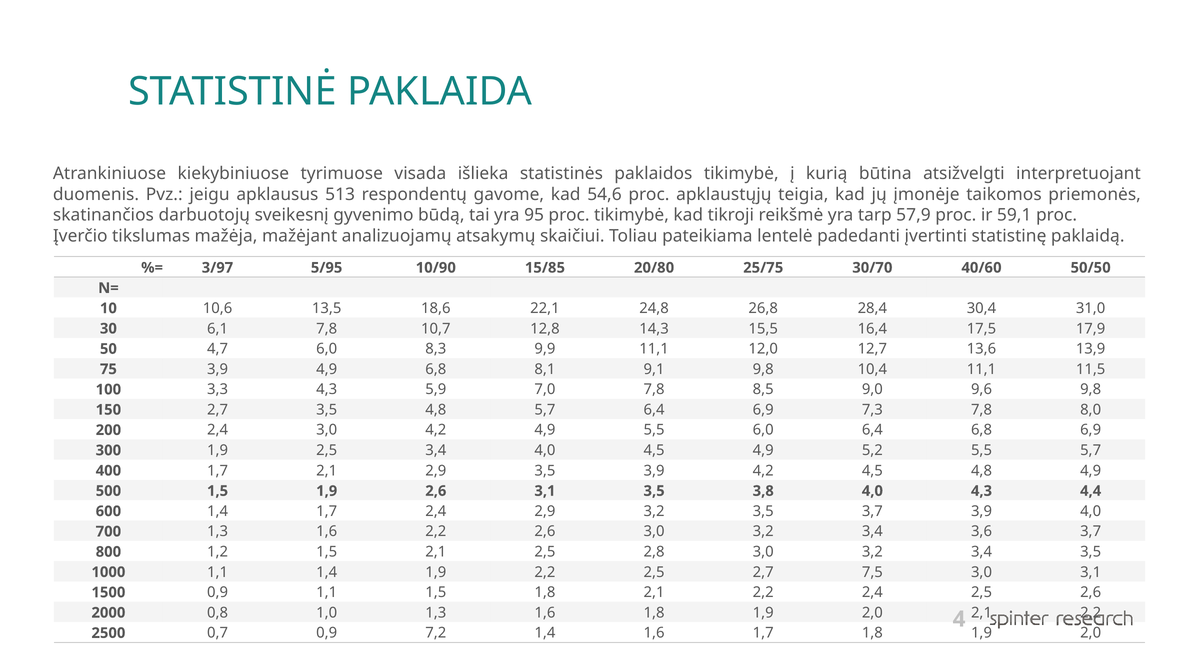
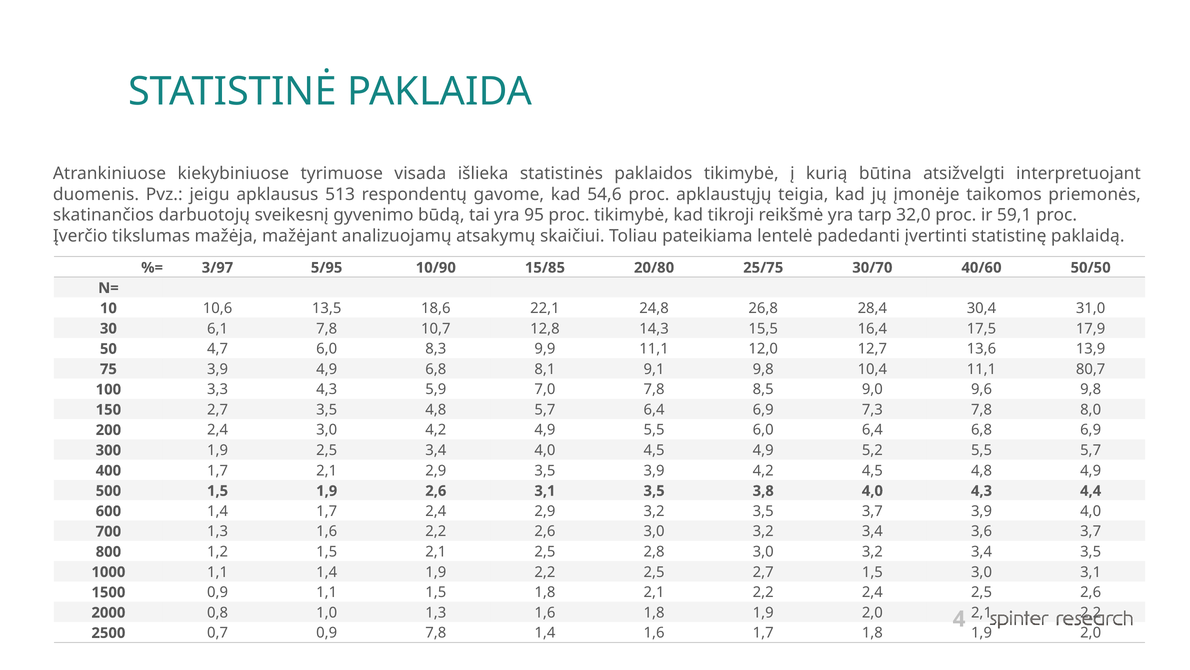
57,9: 57,9 -> 32,0 (913, 215)
11,5: 11,5 -> 80,7 (1091, 369)
2,7 7,5: 7,5 -> 1,5 (872, 572)
0,9 7,2: 7,2 -> 7,8 (436, 632)
